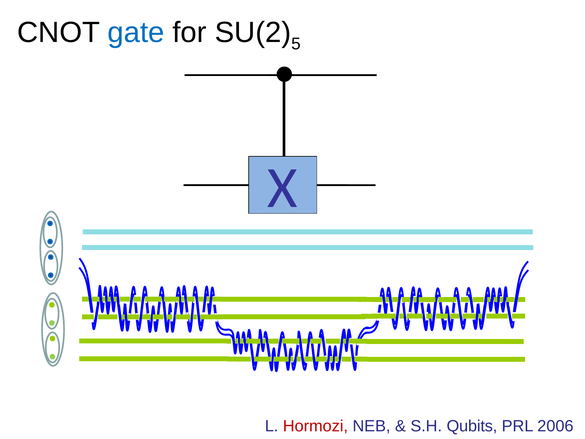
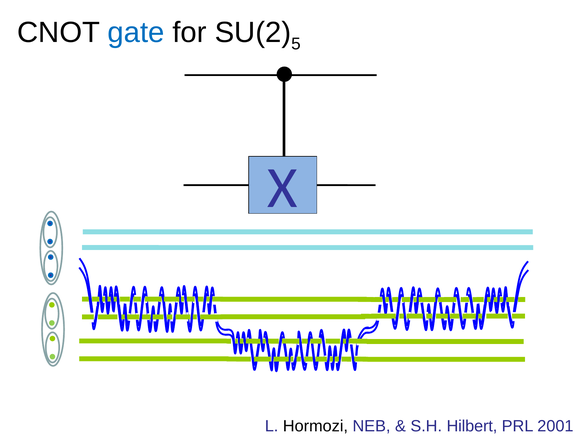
Hormozi colour: red -> black (315, 426)
Qubits: Qubits -> Hilbert (472, 426)
2006: 2006 -> 2001 (555, 426)
